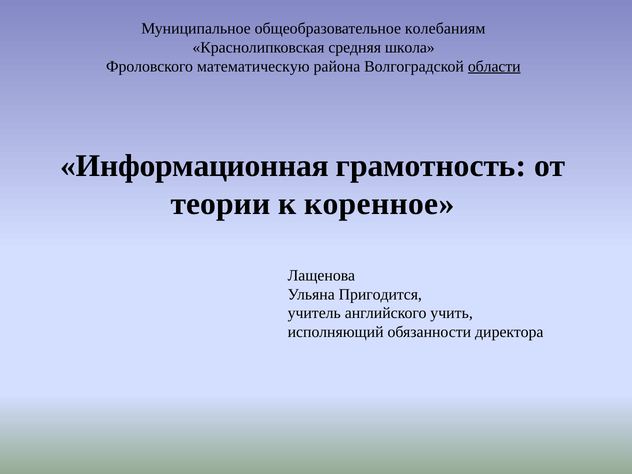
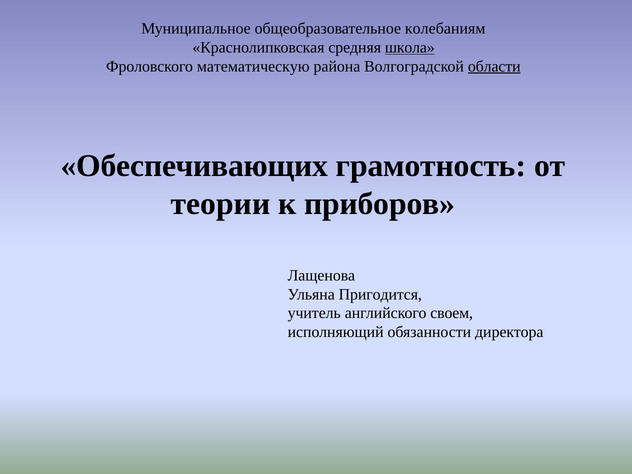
школа underline: none -> present (410, 47)
Информационная: Информационная -> Обеспечивающих (194, 166)
коренное: коренное -> приборов (380, 204)
учить: учить -> своем (452, 313)
